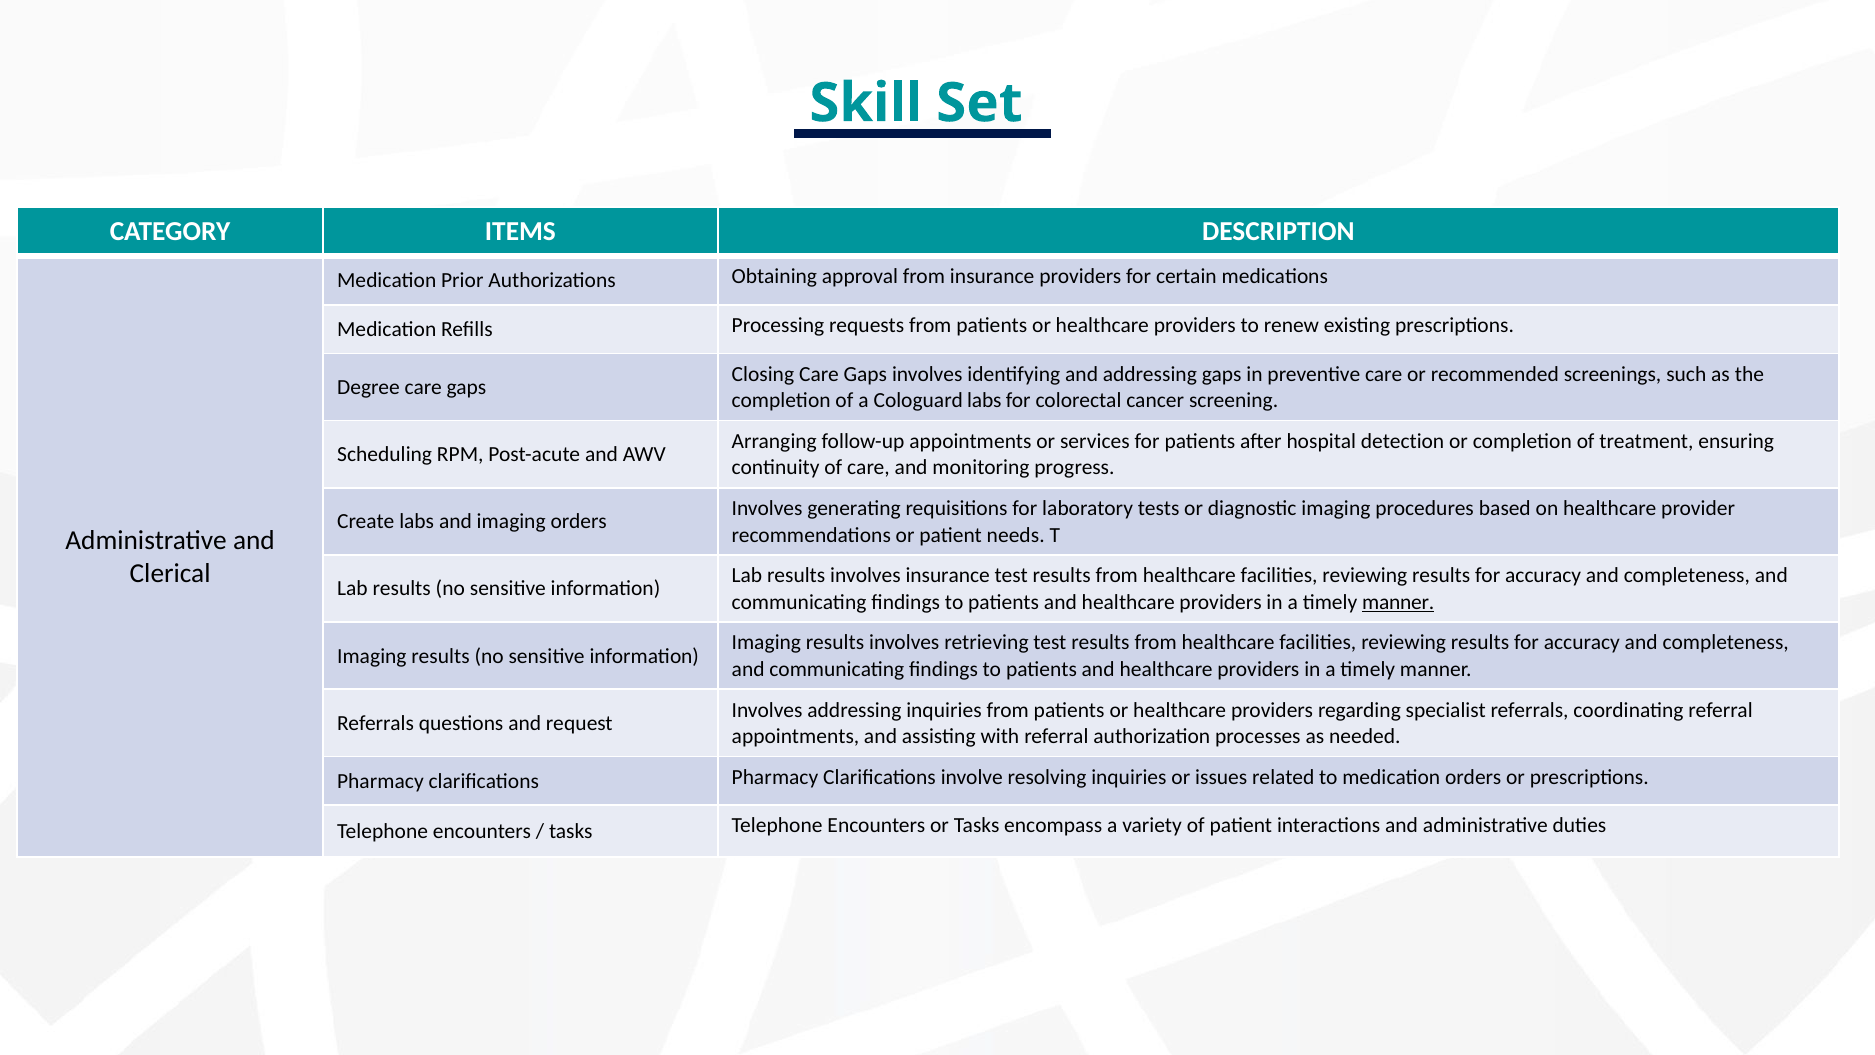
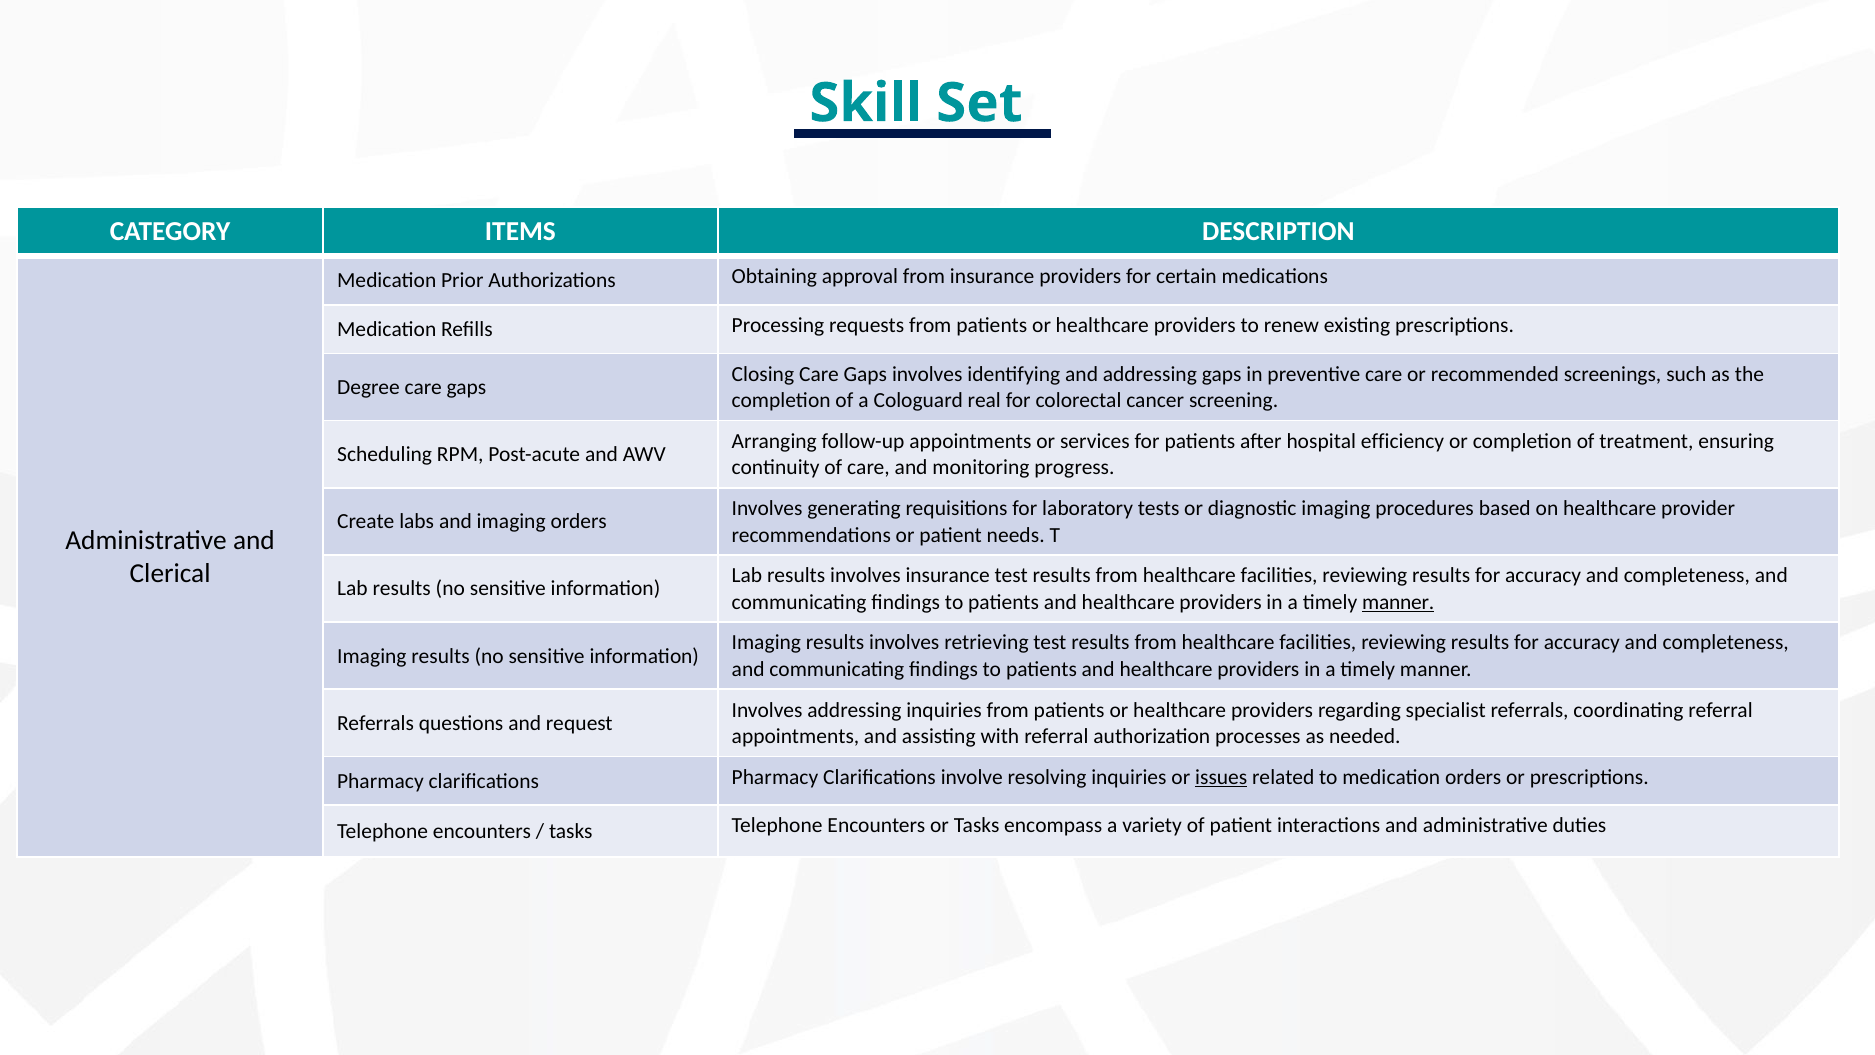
Cologuard labs: labs -> real (984, 400)
detection: detection -> efficiency (1403, 441)
issues underline: none -> present (1221, 777)
